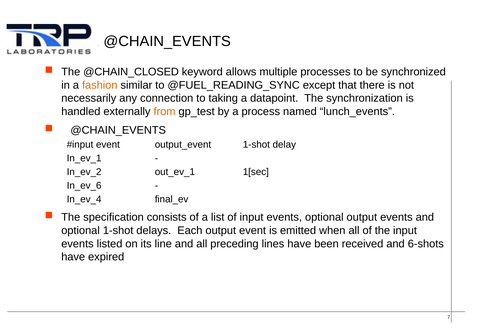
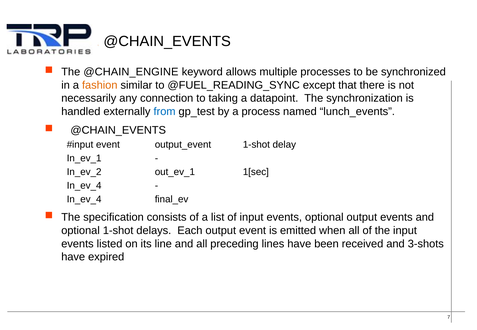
@CHAIN_CLOSED: @CHAIN_CLOSED -> @CHAIN_ENGINE (131, 72)
from colour: orange -> blue (165, 112)
In_ev_6: In_ev_6 -> In_ev_4 (84, 186)
6-shots: 6-shots -> 3-shots (426, 244)
